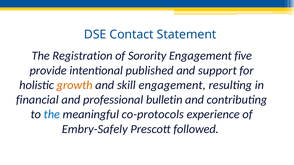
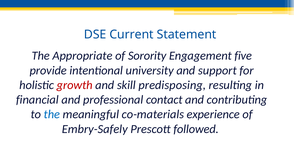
Contact: Contact -> Current (132, 35)
Registration: Registration -> Appropriate (83, 56)
published: published -> university (150, 71)
growth colour: orange -> red (75, 85)
skill engagement: engagement -> predisposing (172, 85)
bulletin: bulletin -> contact (164, 100)
co-protocols: co-protocols -> co-materials (153, 115)
